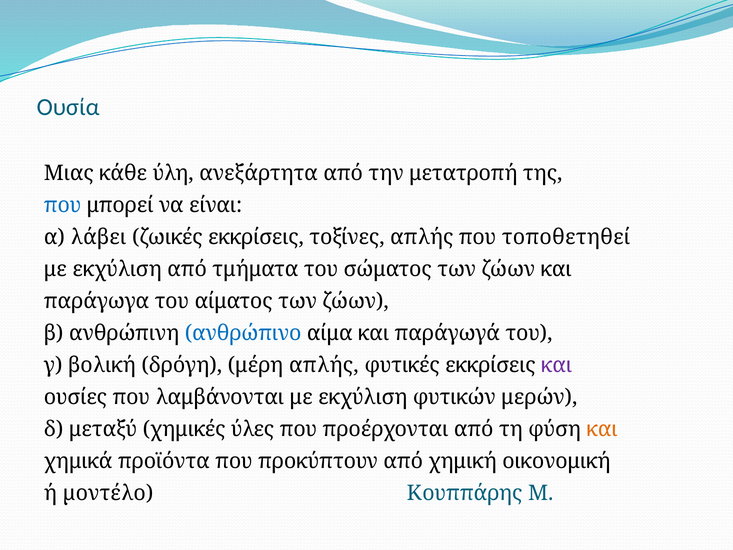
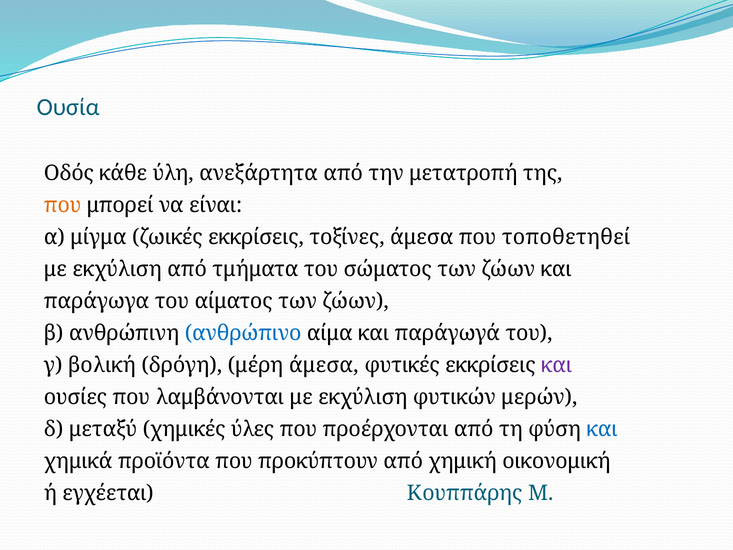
Μιας: Μιας -> Οδός (69, 173)
που colour: blue -> orange (63, 205)
λάβει: λάβει -> μίγμα (98, 237)
τοξίνες απλής: απλής -> άμεσα (422, 237)
μέρη απλής: απλής -> άμεσα (324, 365)
και colour: orange -> blue (602, 429)
µοντέλο: µοντέλο -> εγχέεται (108, 493)
